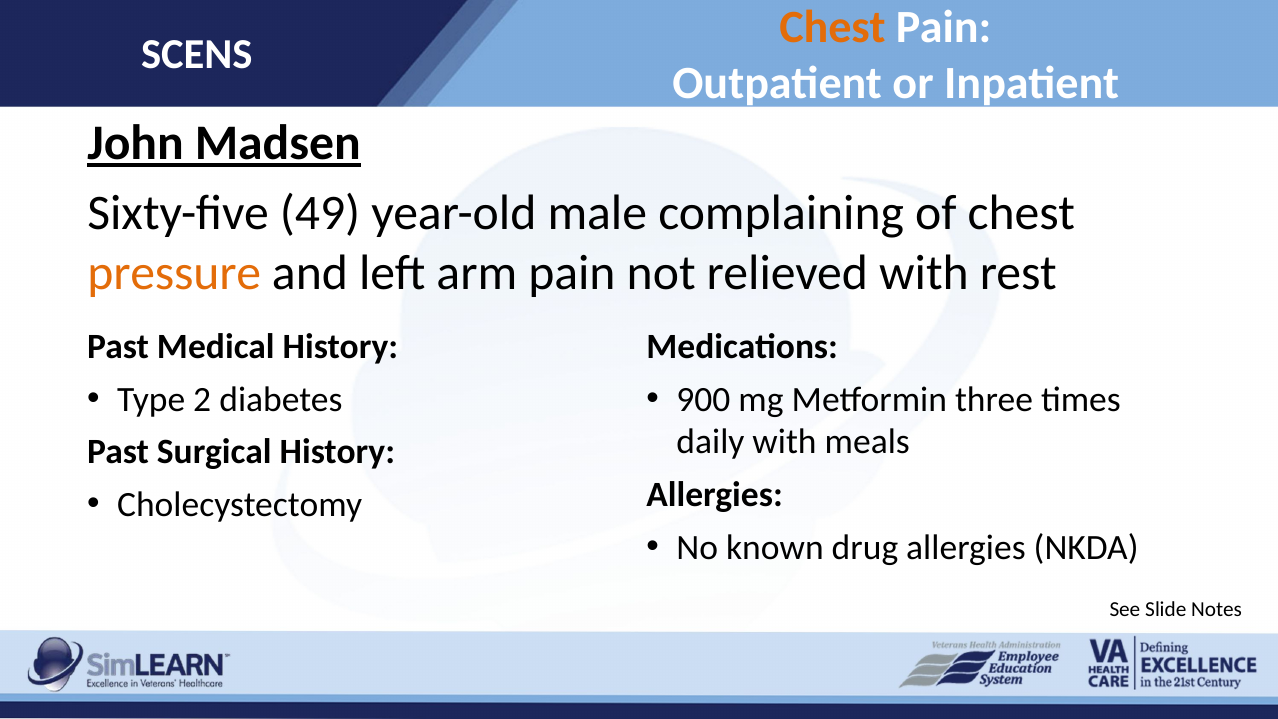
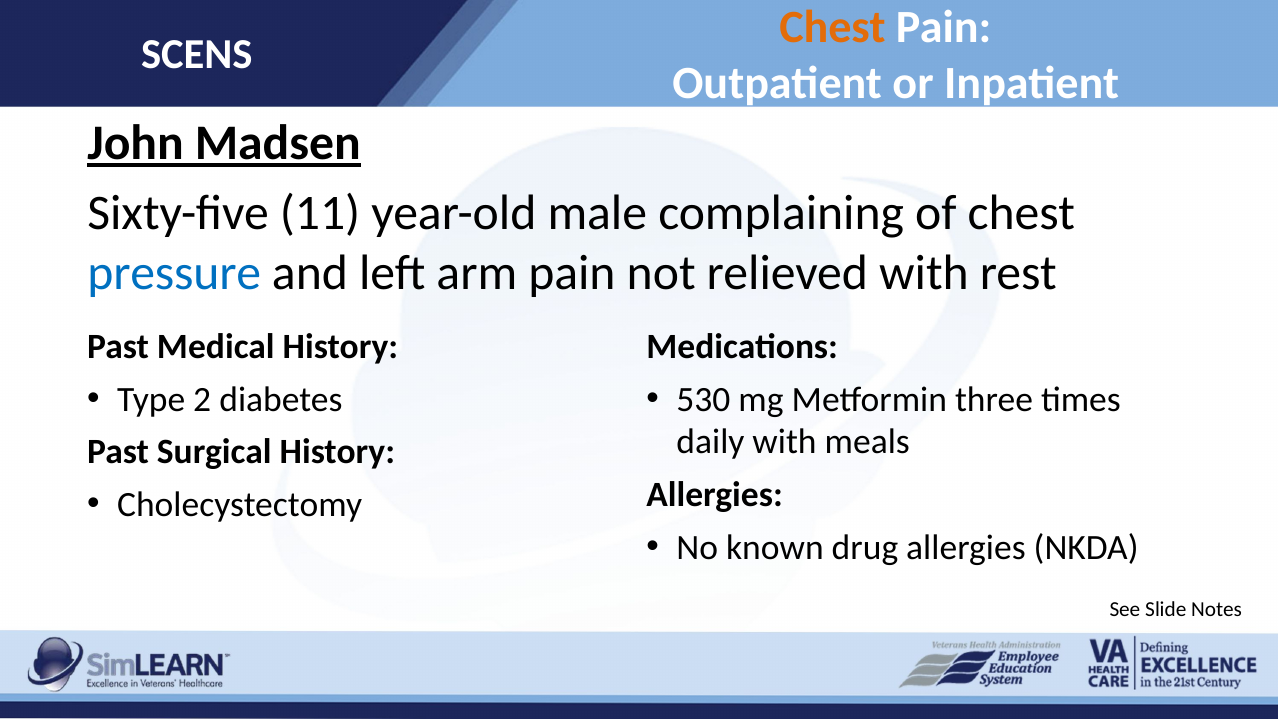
49: 49 -> 11 (320, 213)
pressure colour: orange -> blue (174, 273)
900: 900 -> 530 (703, 400)
